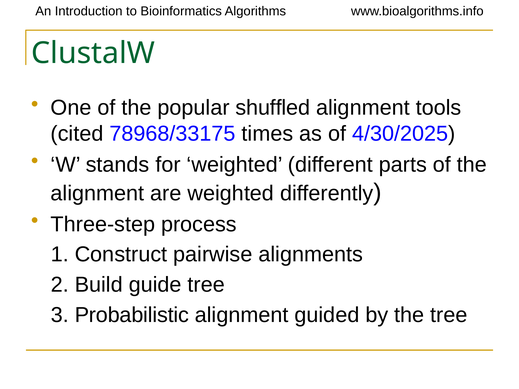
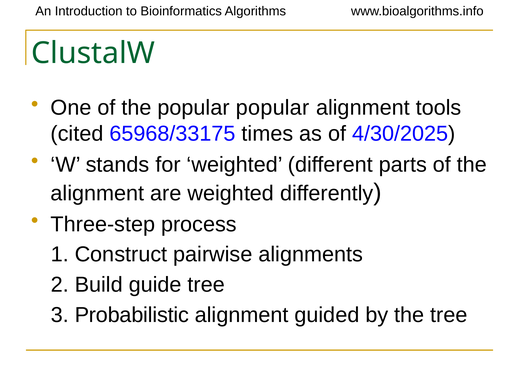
popular shuffled: shuffled -> popular (273, 108)
78968/33175: 78968/33175 -> 65968/33175 (173, 134)
